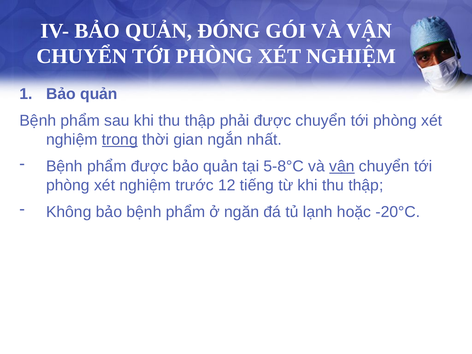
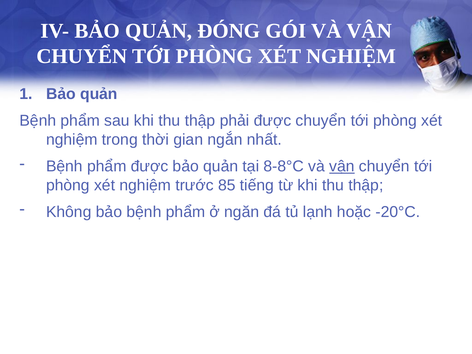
trong underline: present -> none (120, 140)
5-8°C: 5-8°C -> 8-8°C (284, 166)
12: 12 -> 85 (227, 185)
